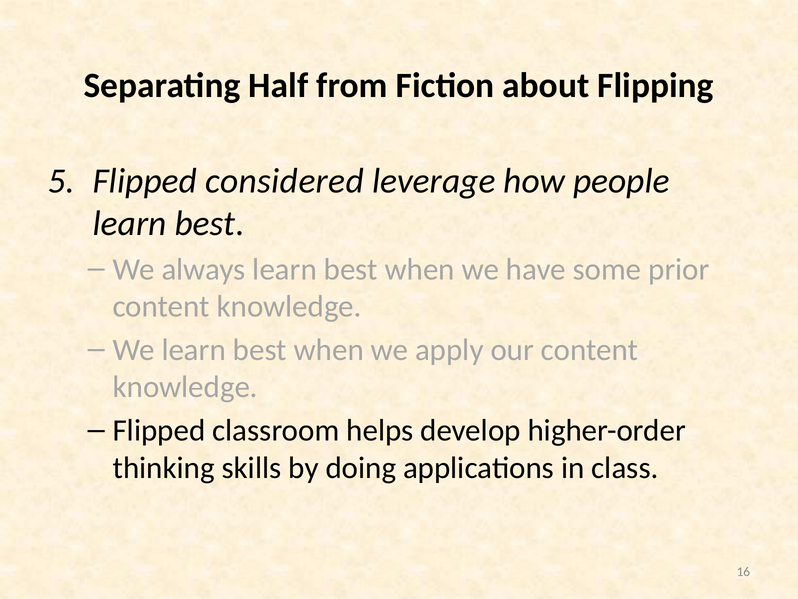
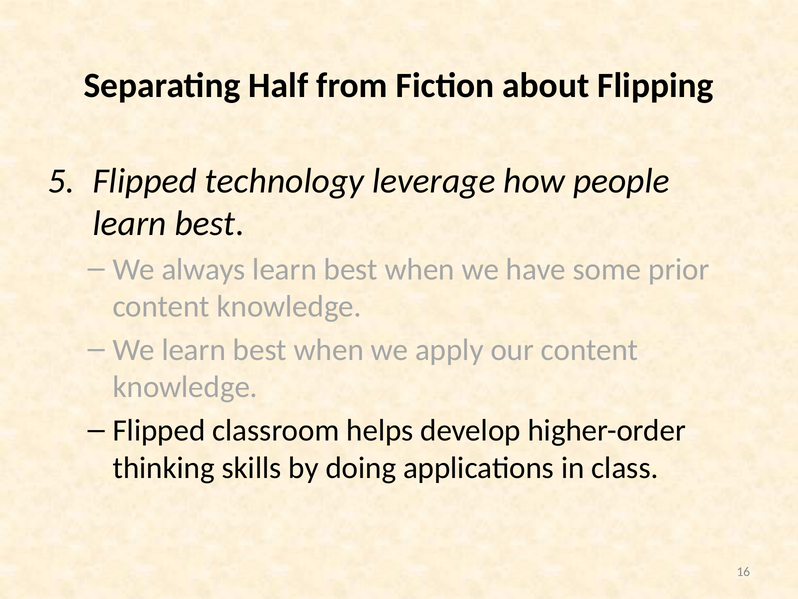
considered: considered -> technology (285, 181)
